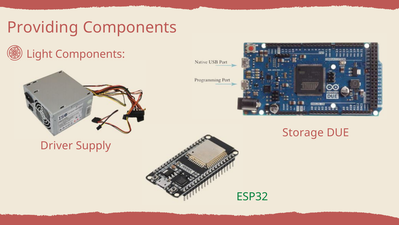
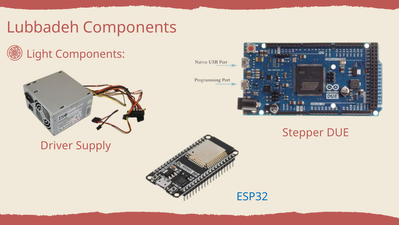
Providing: Providing -> Lubbadeh (43, 27)
Storage: Storage -> Stepper (303, 132)
ESP32 colour: green -> blue (252, 196)
